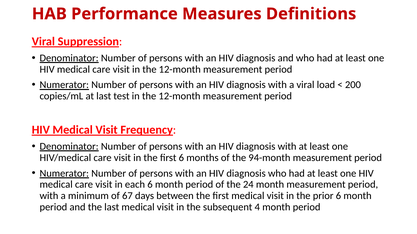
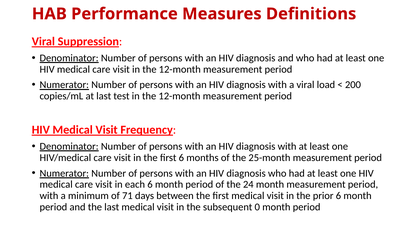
94-month: 94-month -> 25-month (269, 158)
67: 67 -> 71 (127, 196)
4: 4 -> 0 (257, 207)
